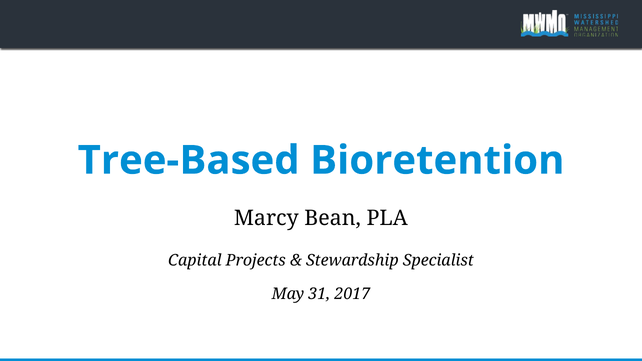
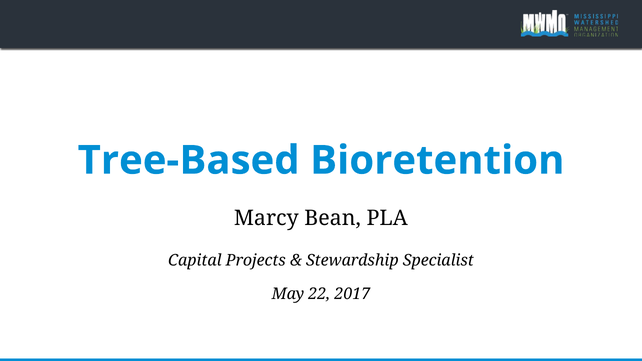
31: 31 -> 22 (319, 294)
